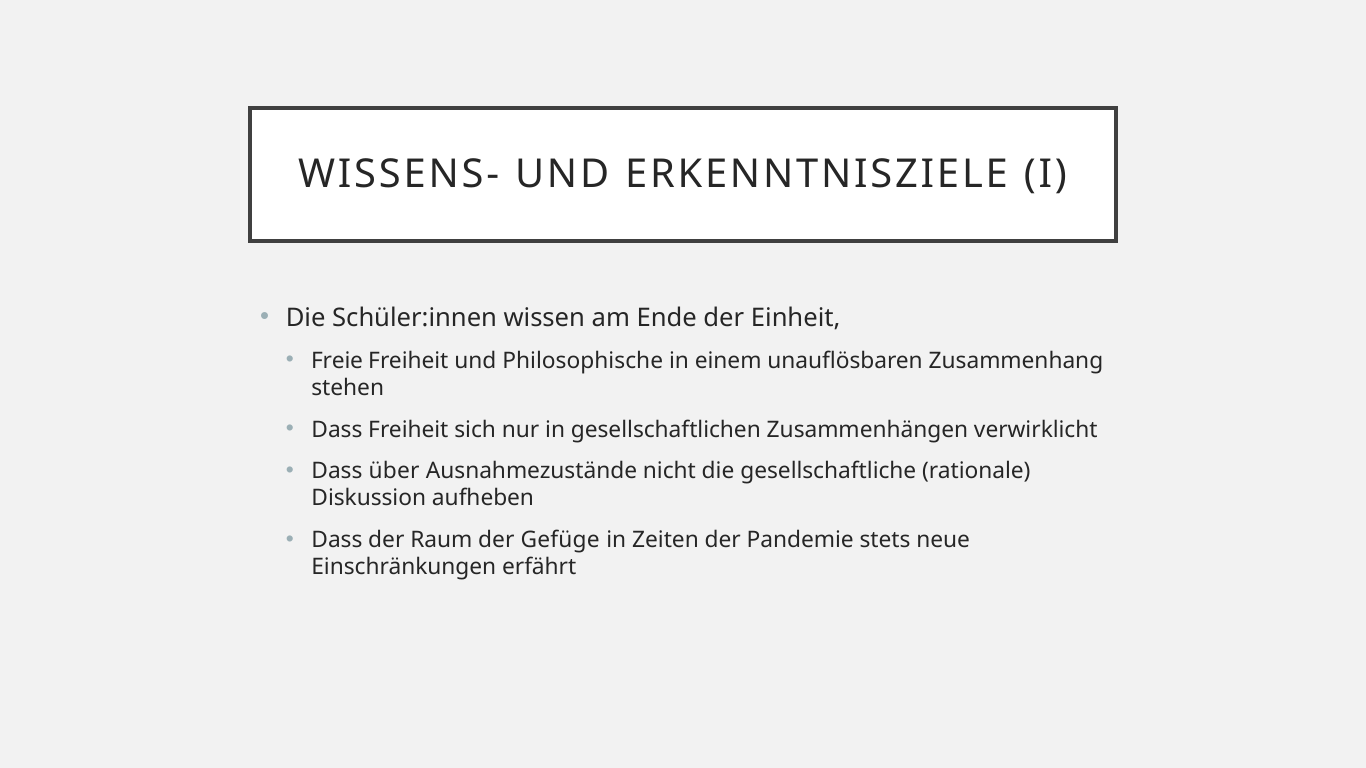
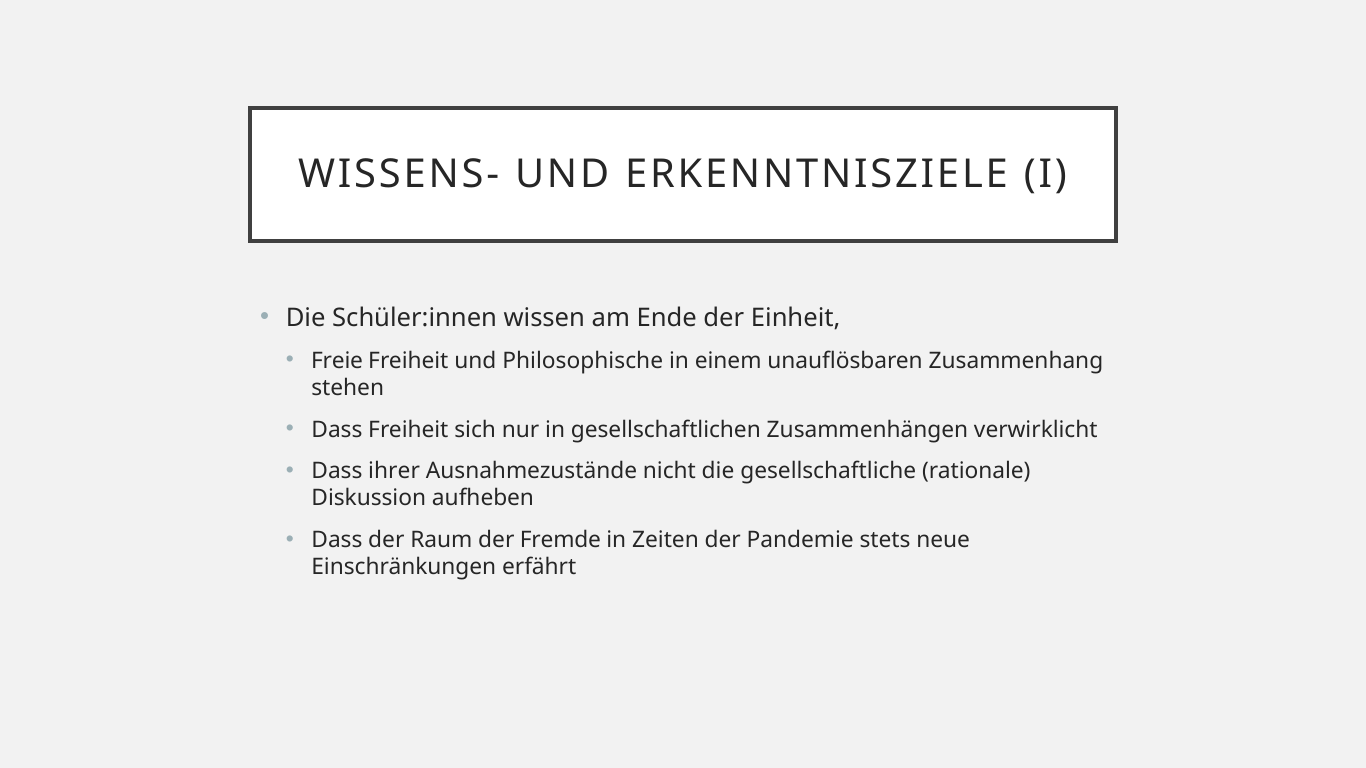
über: über -> ihrer (394, 471)
Gefüge: Gefüge -> Fremde (560, 540)
